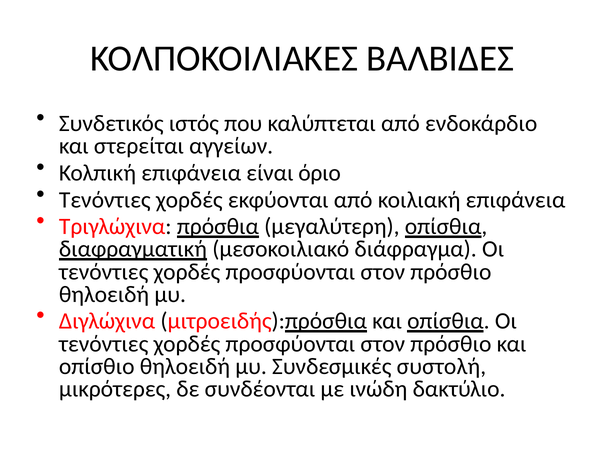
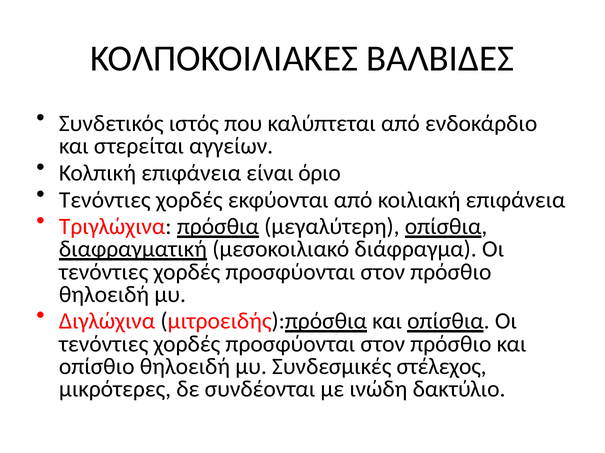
συστολή: συστολή -> στέλεχος (442, 367)
